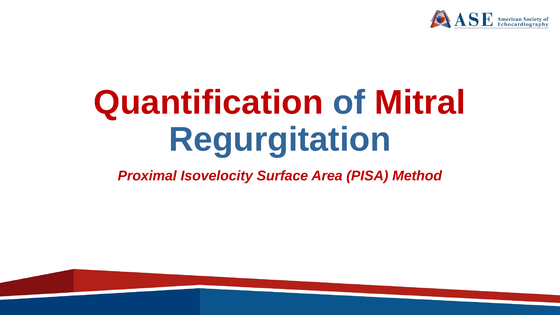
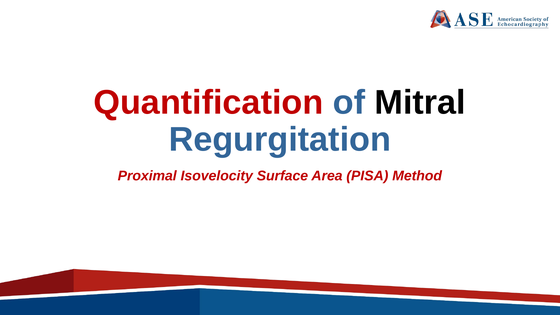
Mitral colour: red -> black (420, 103)
